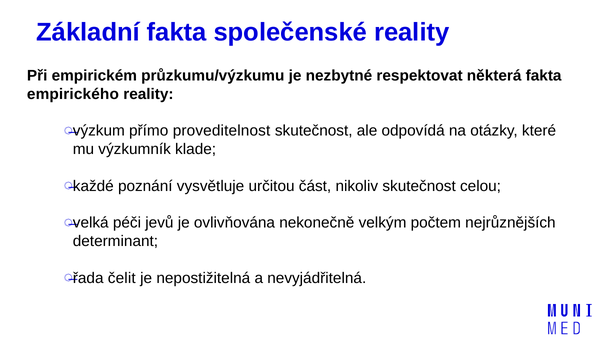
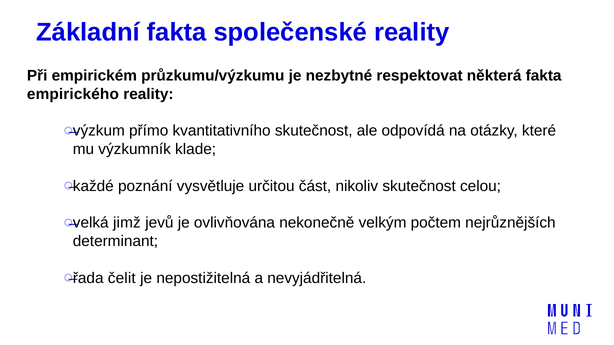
proveditelnost: proveditelnost -> kvantitativního (222, 131)
péči: péči -> jimž (127, 223)
